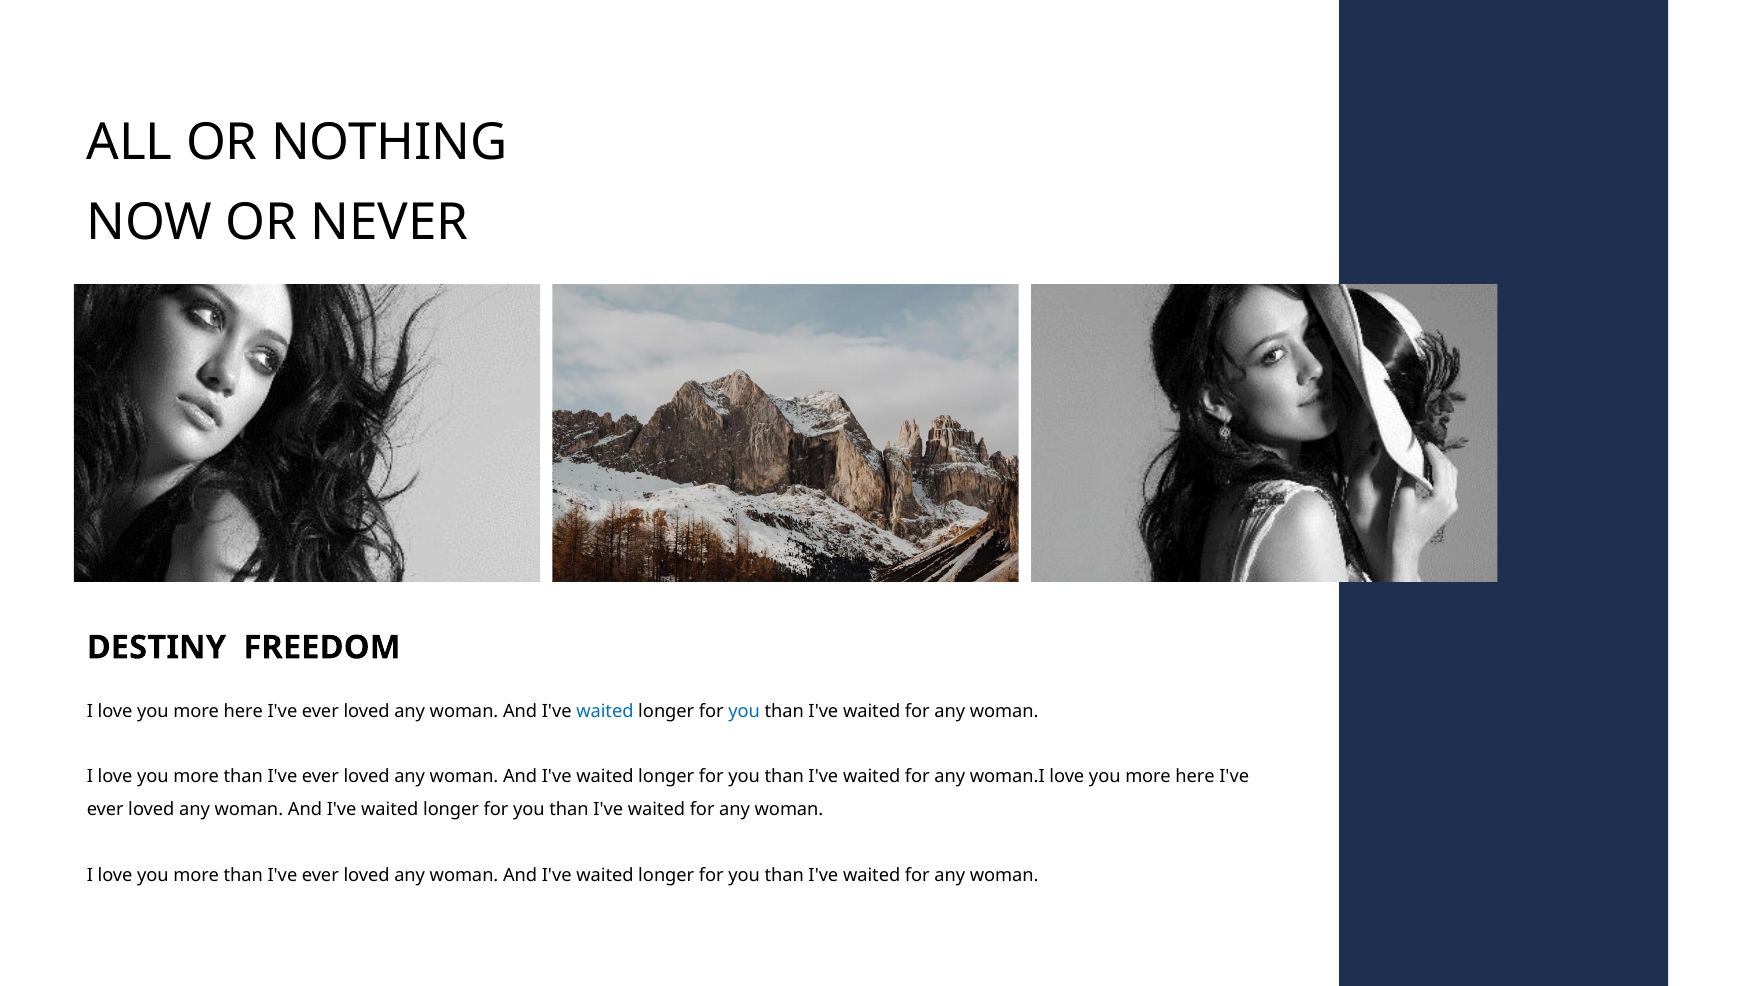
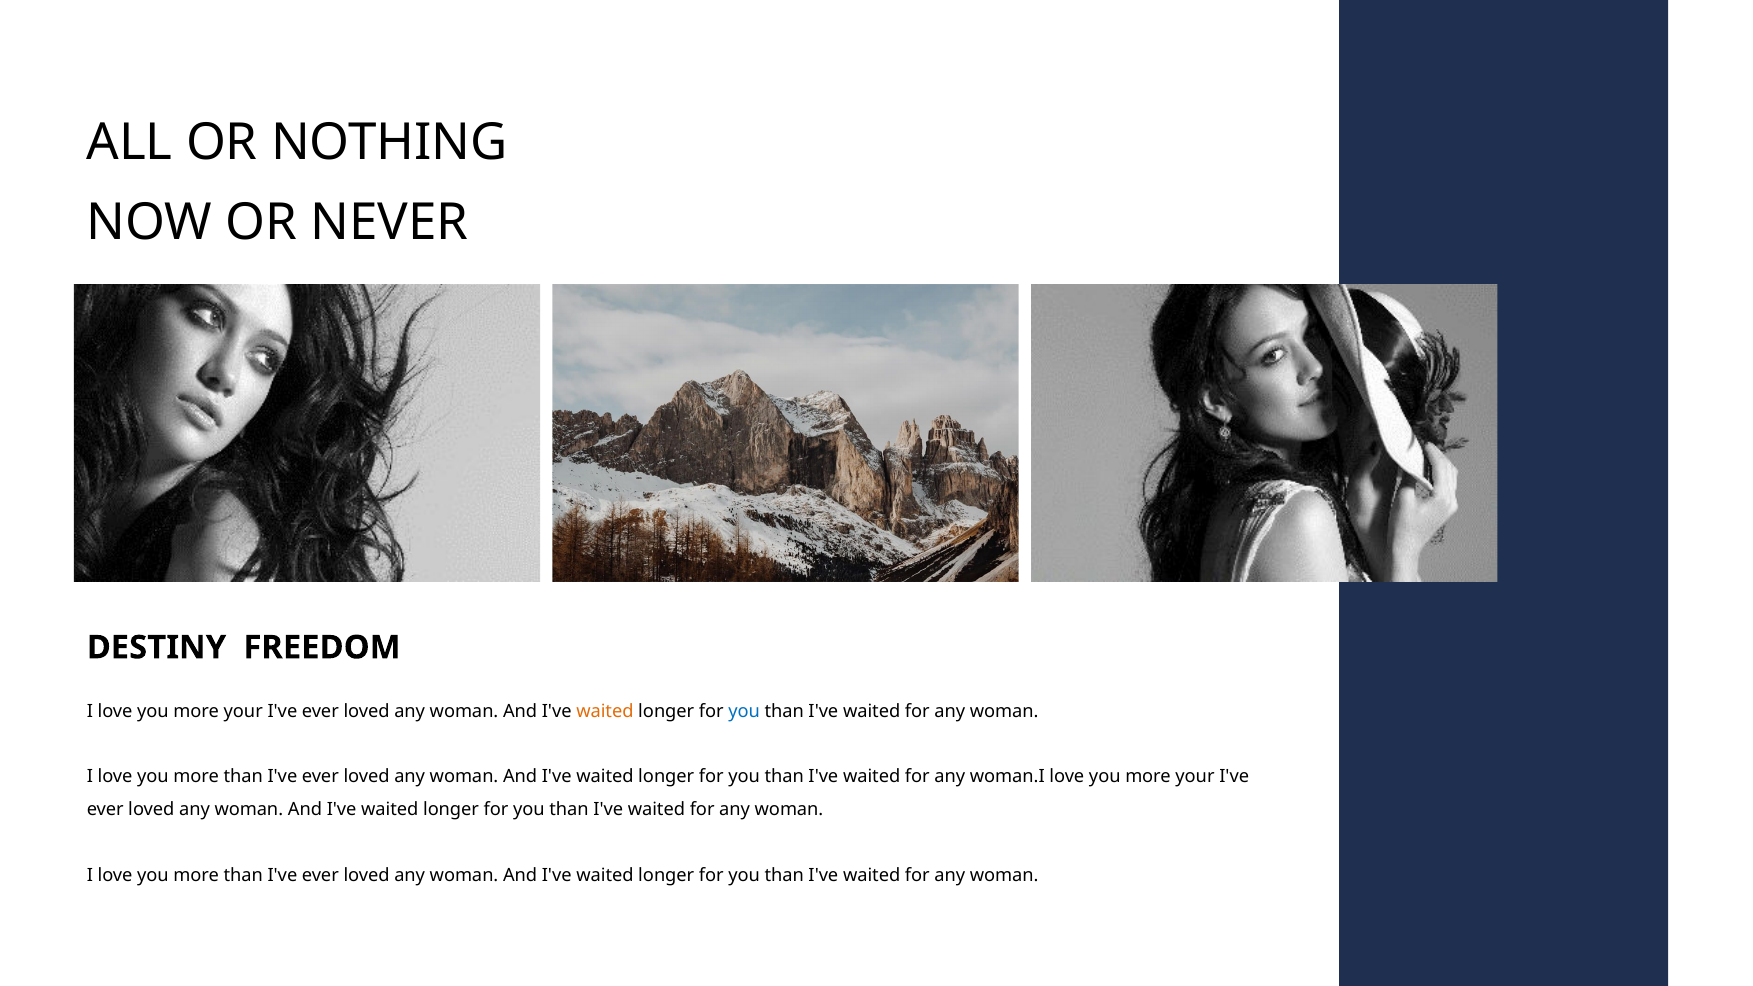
here: here -> your (243, 711)
waited colour: blue -> orange (605, 711)
here: here -> your (1195, 777)
